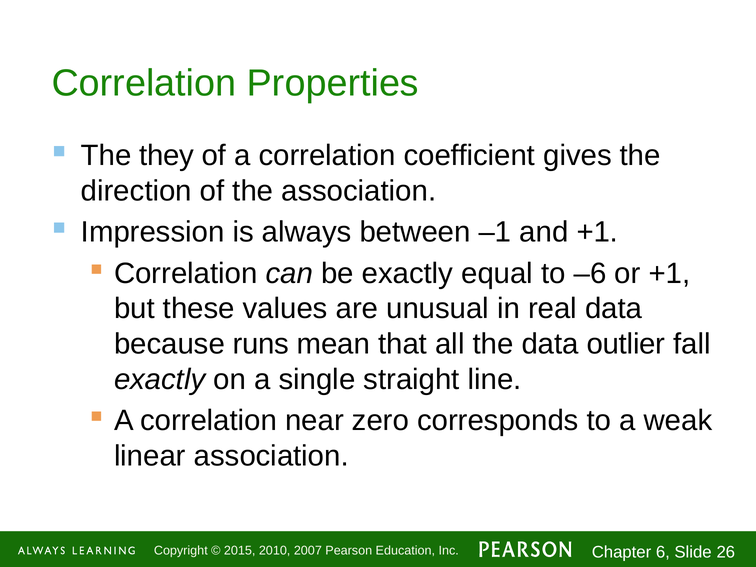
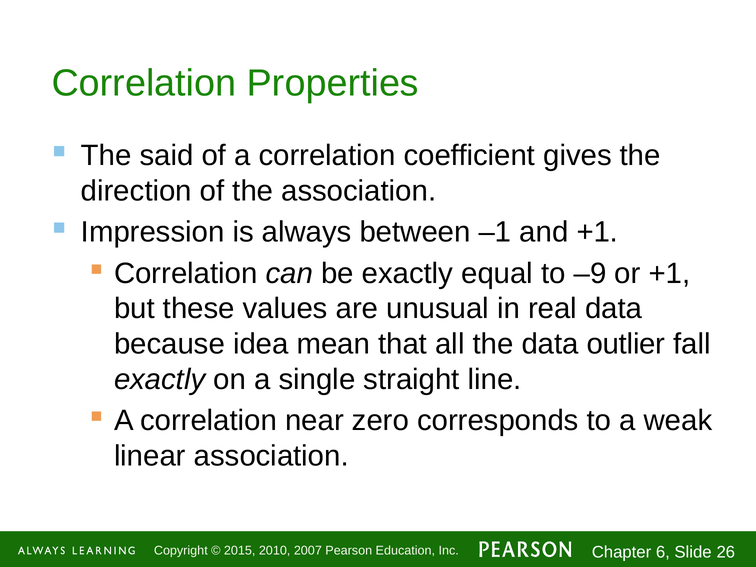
they: they -> said (167, 156)
–6: –6 -> –9 (590, 273)
runs: runs -> idea (261, 344)
